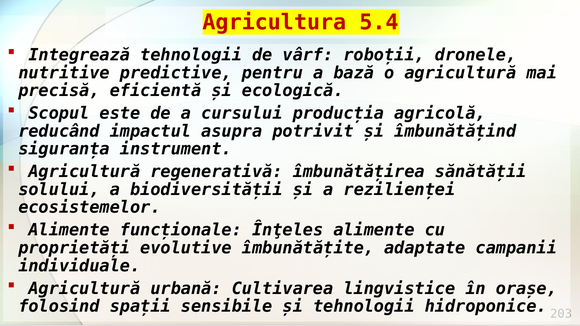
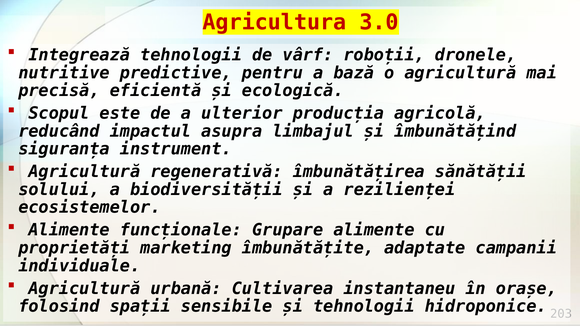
5.4: 5.4 -> 3.0 (379, 22)
cursului: cursului -> ulterior (242, 113)
potrivit: potrivit -> limbajul (313, 131)
Înţeles: Înţeles -> Grupare (288, 230)
evolutive: evolutive -> marketing (186, 248)
lingvistice: lingvistice -> instantaneu (399, 289)
